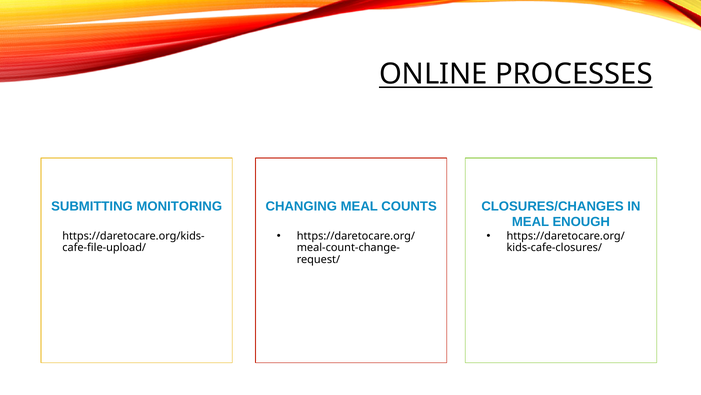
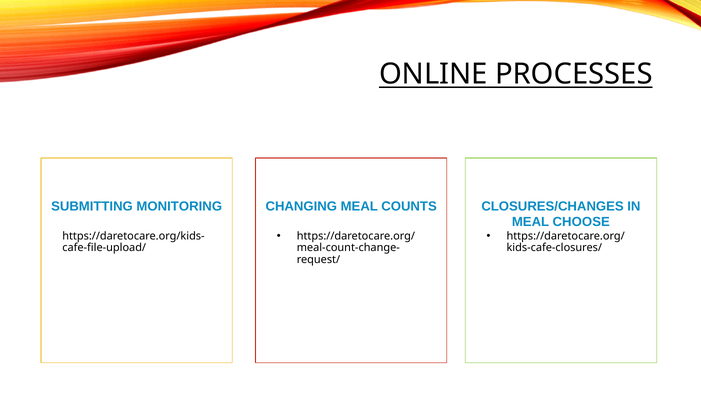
ENOUGH: ENOUGH -> CHOOSE (581, 222)
